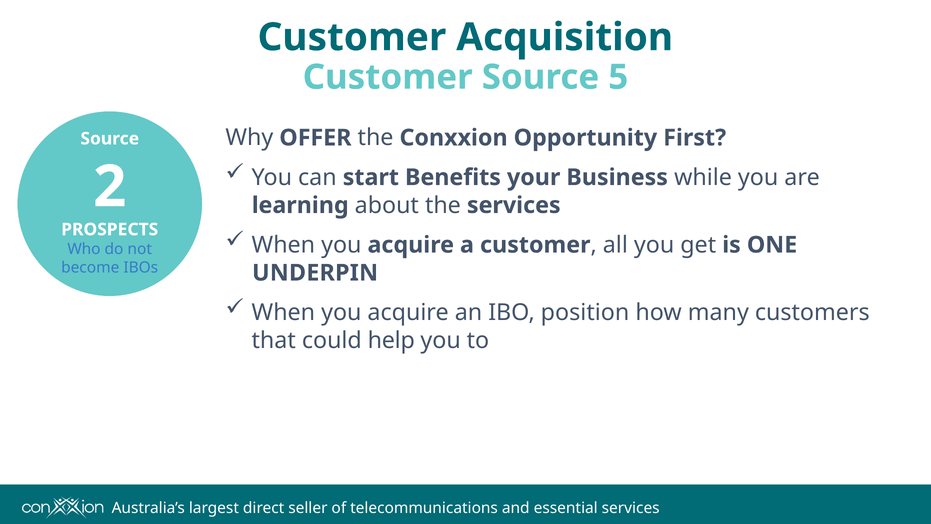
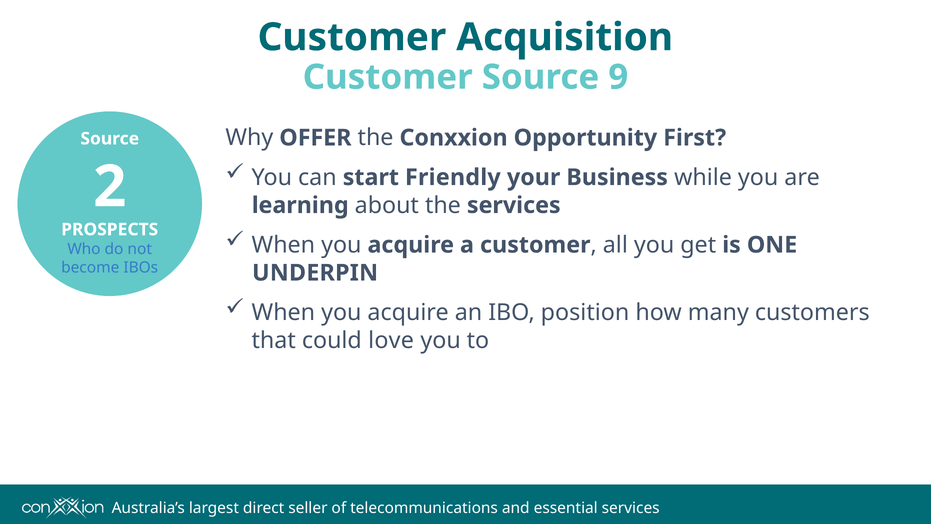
5: 5 -> 9 (618, 77)
Benefits: Benefits -> Friendly (453, 177)
help: help -> love (391, 340)
